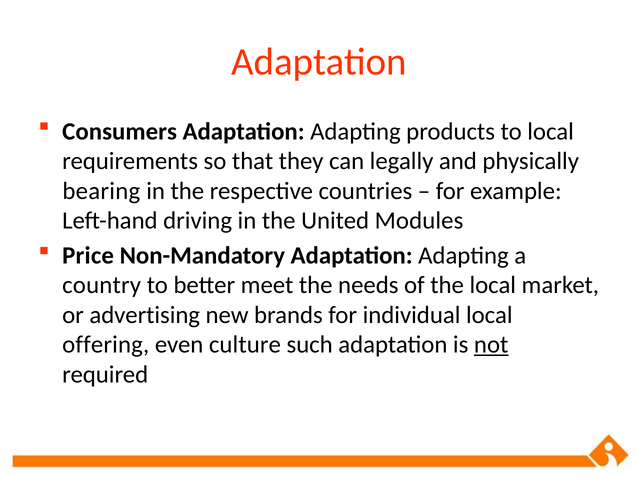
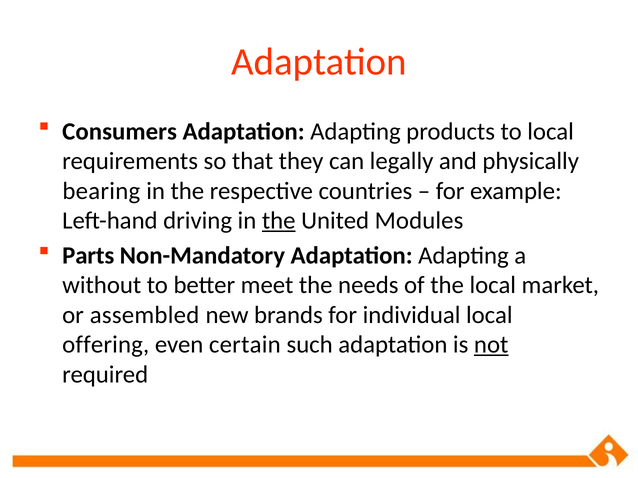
the underline: none -> present (279, 221)
Price: Price -> Parts (88, 256)
country: country -> without (102, 285)
advertising: advertising -> assembled (145, 315)
culture: culture -> certain (245, 345)
